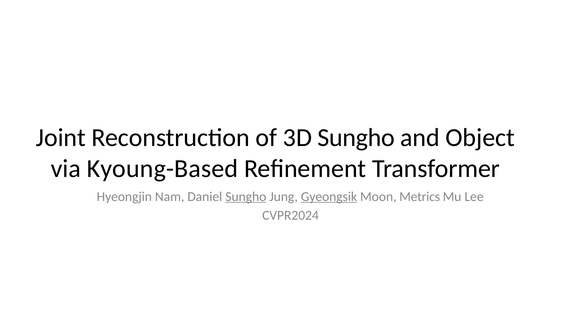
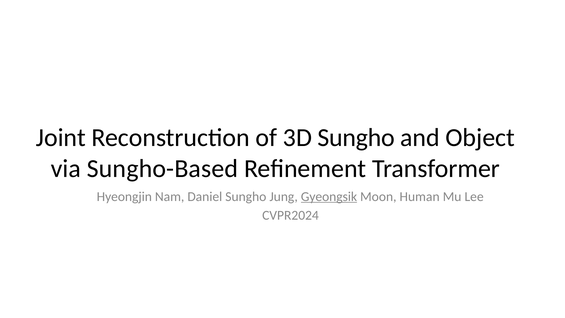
Kyoung-Based: Kyoung-Based -> Sungho-Based (162, 169)
Sungho underline: present -> none (246, 196)
Metrics: Metrics -> Human (420, 196)
